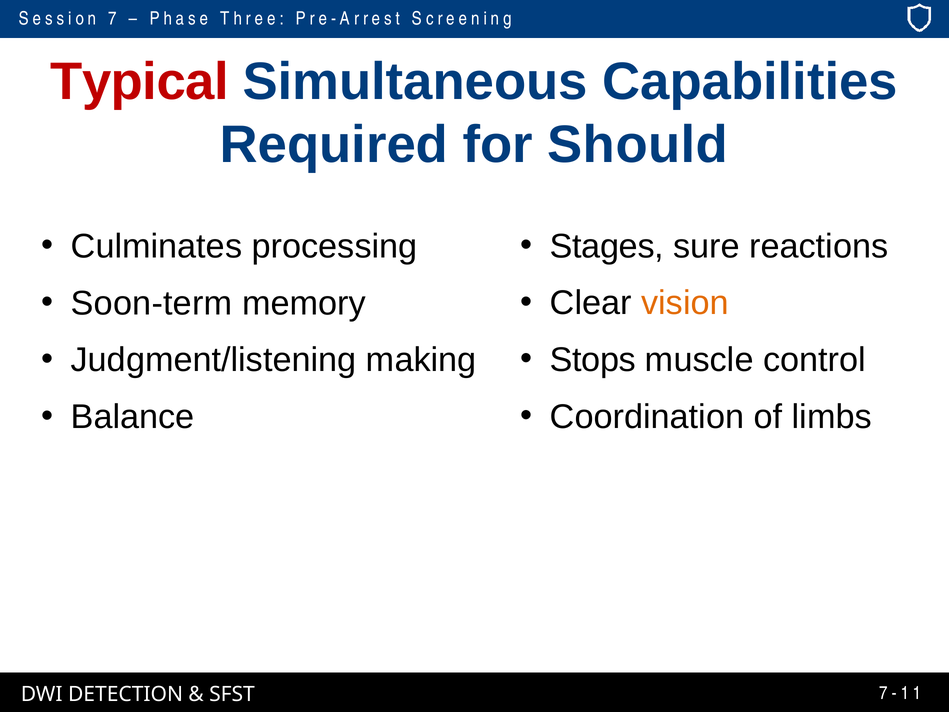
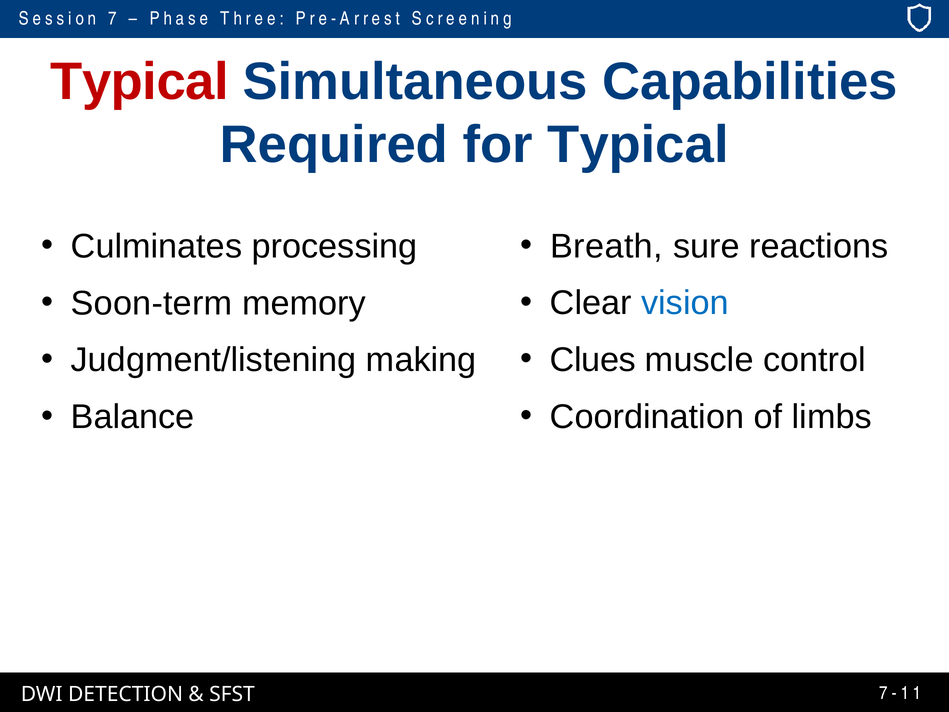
for Should: Should -> Typical (638, 145)
Stages: Stages -> Breath (607, 246)
vision colour: orange -> blue (685, 303)
Stops: Stops -> Clues (593, 360)
